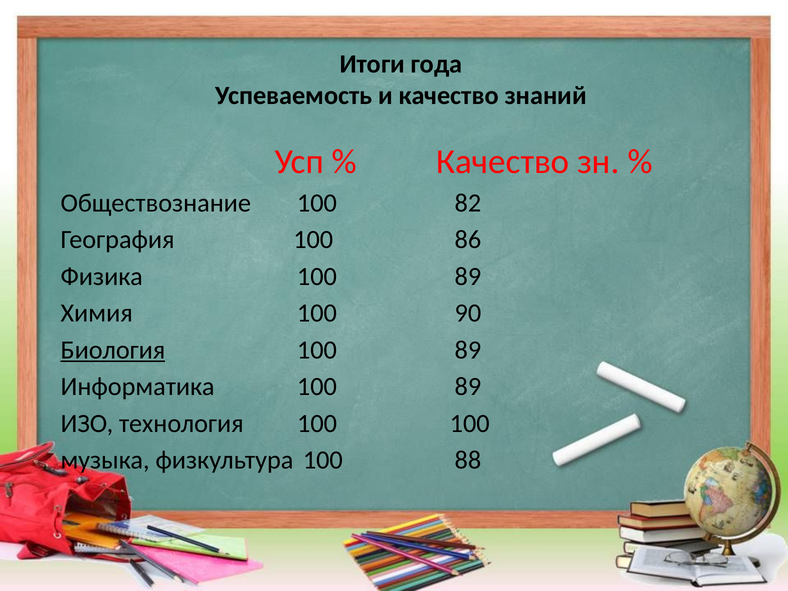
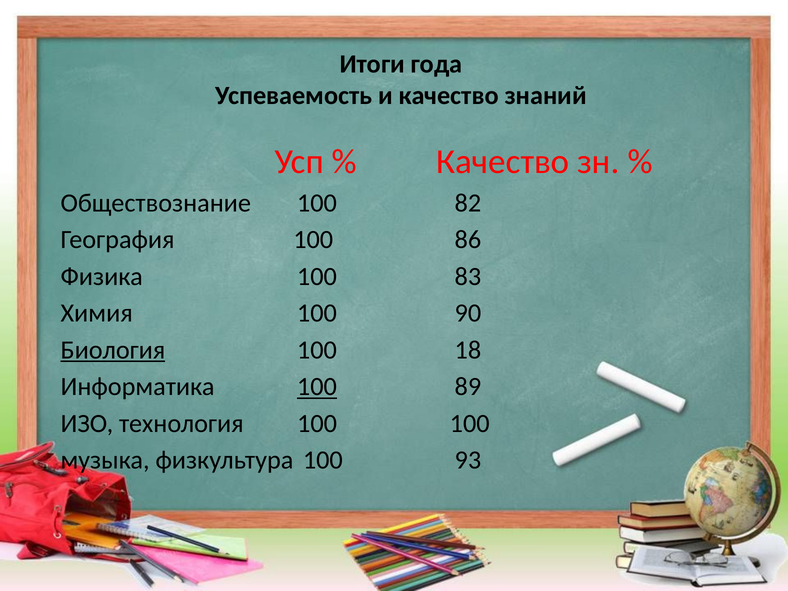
Физика 100 89: 89 -> 83 (468, 276)
89: 89 -> 18 (468, 350)
100 underline: none -> present (317, 387)
88: 88 -> 93 (468, 460)
